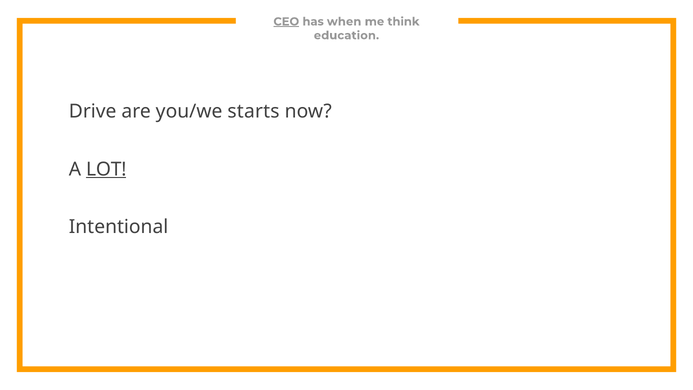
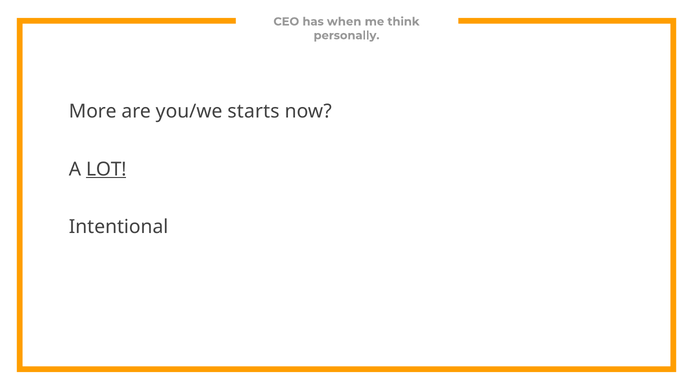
CEO underline: present -> none (286, 22)
education: education -> personally (347, 35)
Drive: Drive -> More (93, 111)
